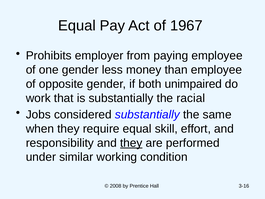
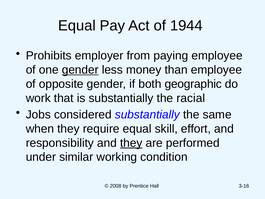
1967: 1967 -> 1944 (186, 26)
gender underline: none -> present (80, 70)
unimpaired: unimpaired -> geographic (193, 84)
